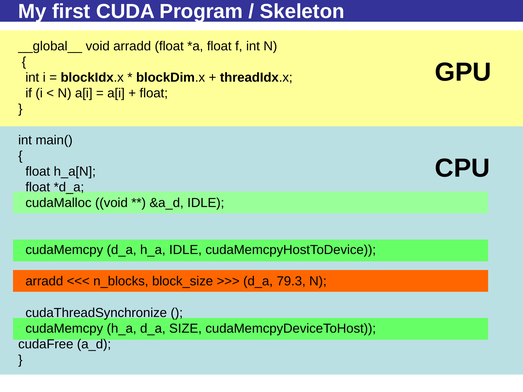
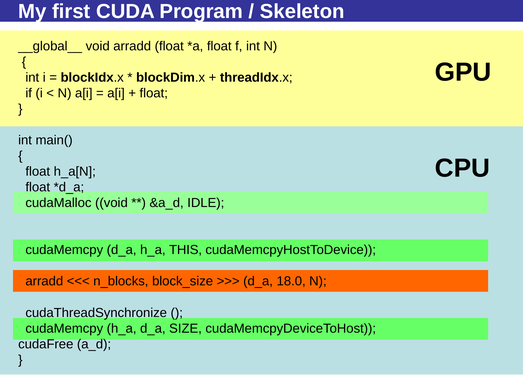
h_a IDLE: IDLE -> THIS (186, 250)
79.3: 79.3 -> 18.0 (291, 282)
